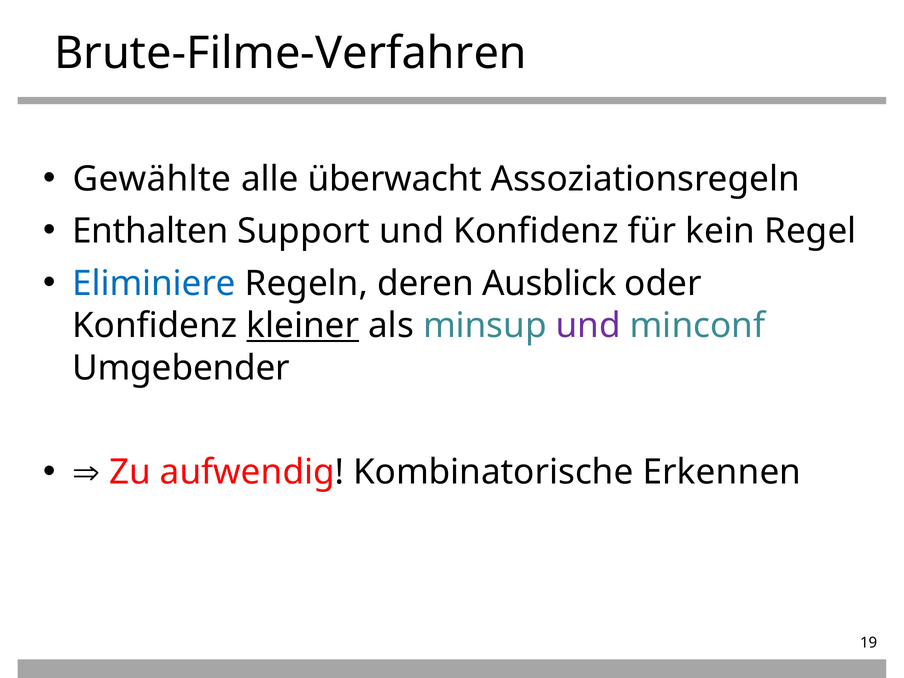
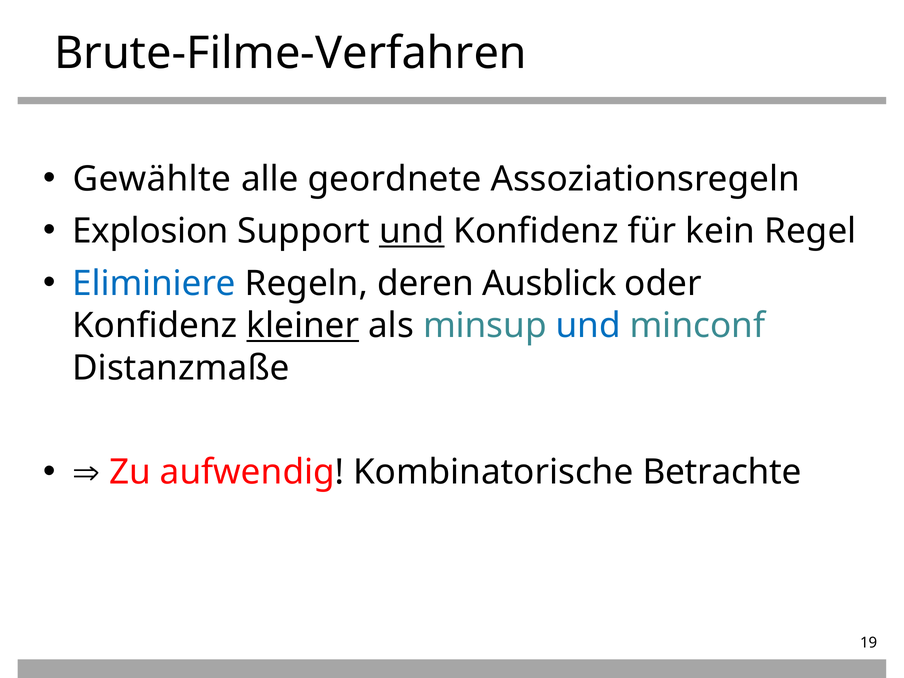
überwacht: überwacht -> geordnete (395, 179)
Enthalten: Enthalten -> Explosion (150, 231)
und underline: none -> present (412, 231)
und colour: purple -> blue (588, 326)
Umgebender: Umgebender -> Distanzmaße (181, 368)
Erkennen: Erkennen -> Betrachte (722, 472)
